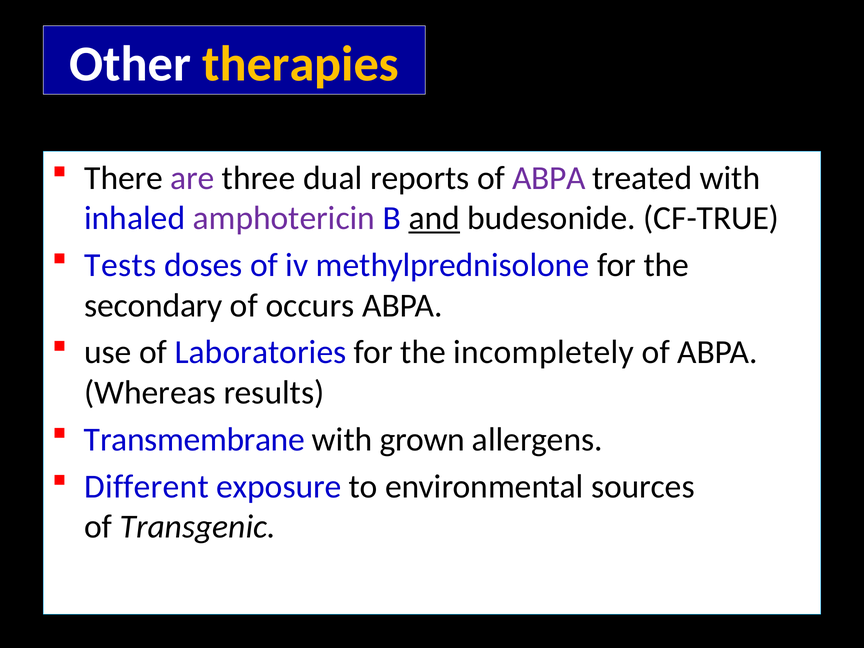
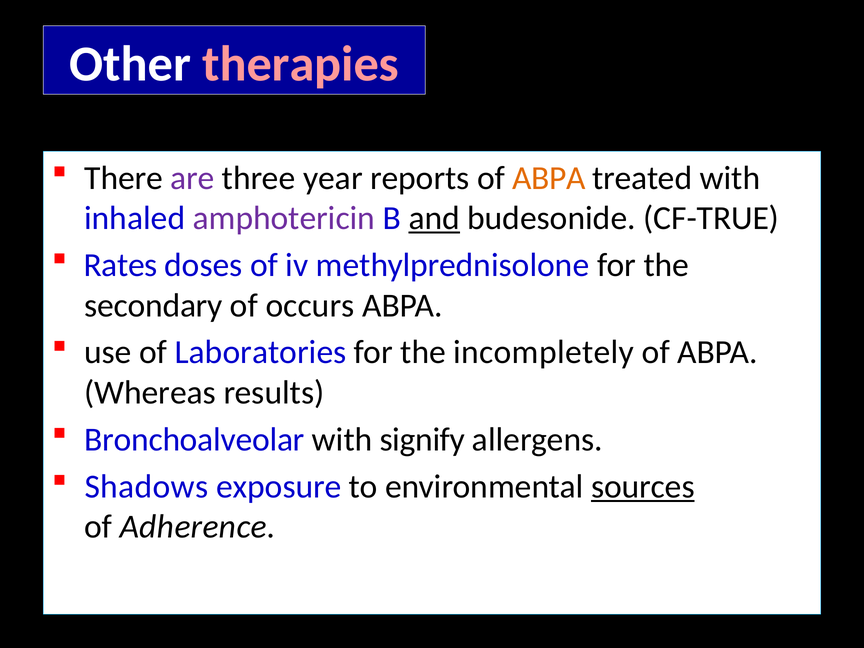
therapies colour: yellow -> pink (301, 64)
dual: dual -> year (333, 178)
ABPA colour: purple -> orange (549, 178)
Tests: Tests -> Rates (121, 265)
Transmembrane: Transmembrane -> Bronchoalveolar (194, 440)
grown: grown -> signify (422, 440)
Different: Different -> Shadows (146, 487)
sources underline: none -> present (643, 487)
Transgenic: Transgenic -> Adherence (198, 527)
